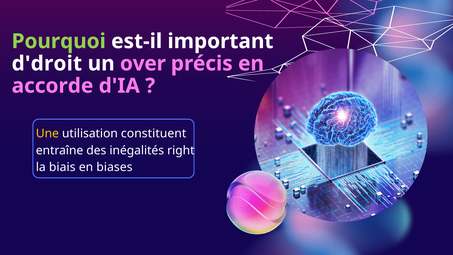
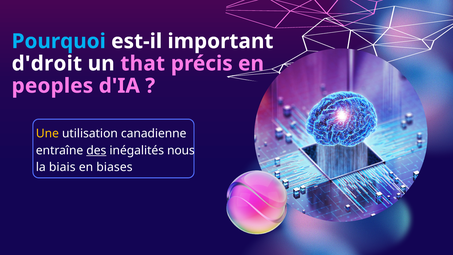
Pourquoi colour: light green -> light blue (59, 41)
over: over -> that (143, 64)
accorde: accorde -> peoples (52, 86)
constituent: constituent -> canadienne (154, 133)
des underline: none -> present (96, 150)
right: right -> nous (181, 150)
